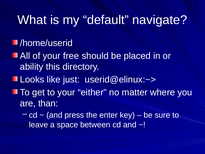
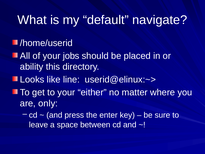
free: free -> jobs (71, 56)
just: just -> line (71, 79)
than: than -> only (48, 103)
